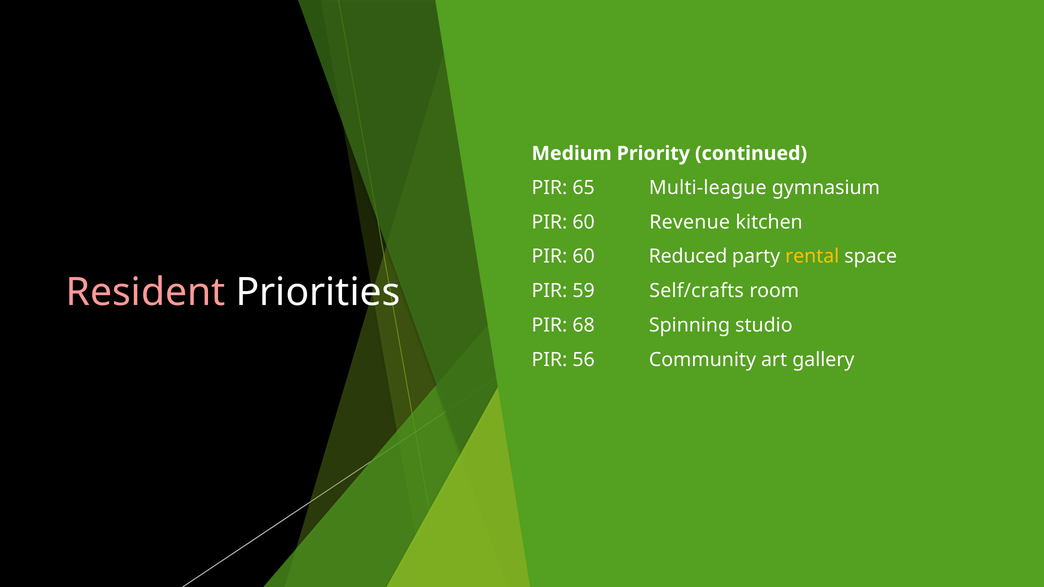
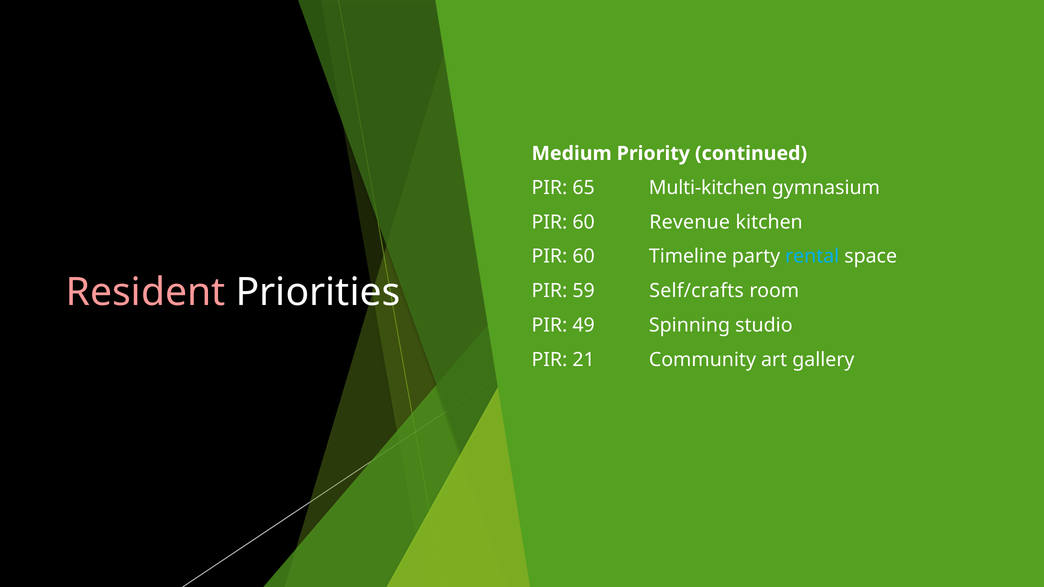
Multi-league: Multi-league -> Multi-kitchen (708, 188)
Reduced: Reduced -> Timeline (688, 257)
rental colour: yellow -> light blue (812, 257)
68: 68 -> 49 (584, 325)
56: 56 -> 21 (584, 360)
